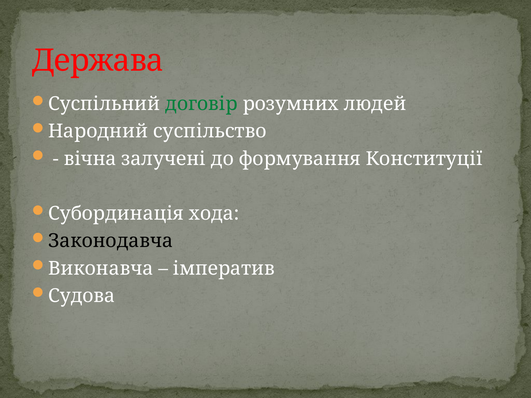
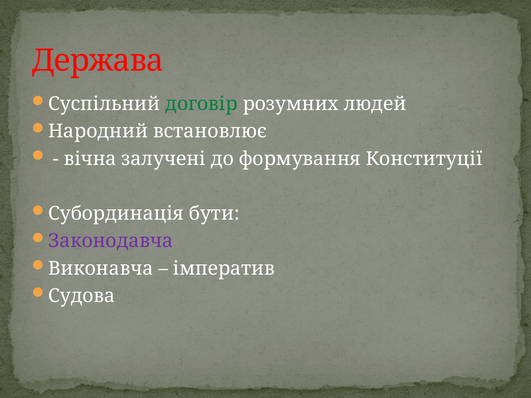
суспільство: суспільство -> встановлює (210, 131)
хода: хода -> бути (214, 214)
Законодавча colour: black -> purple (111, 241)
